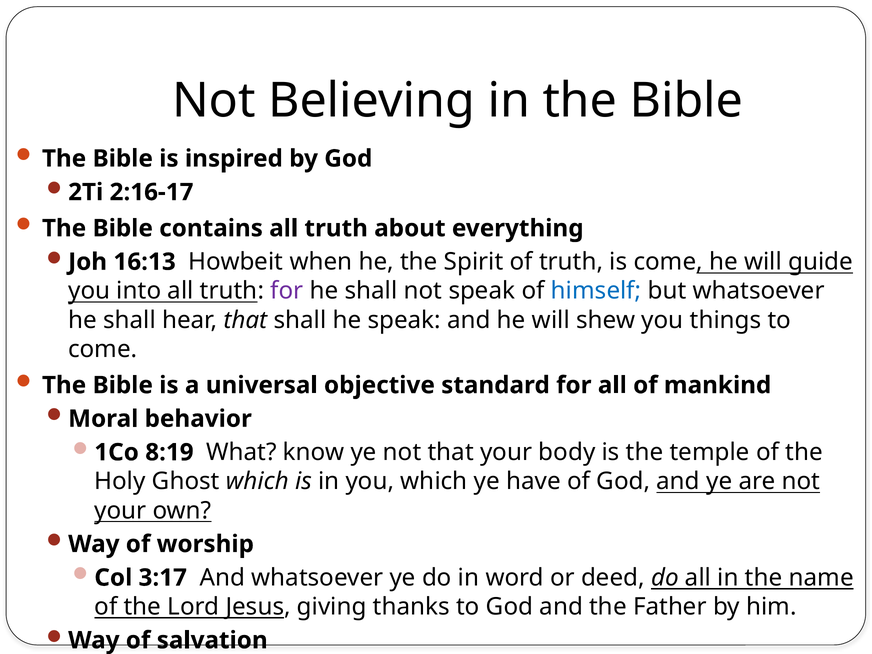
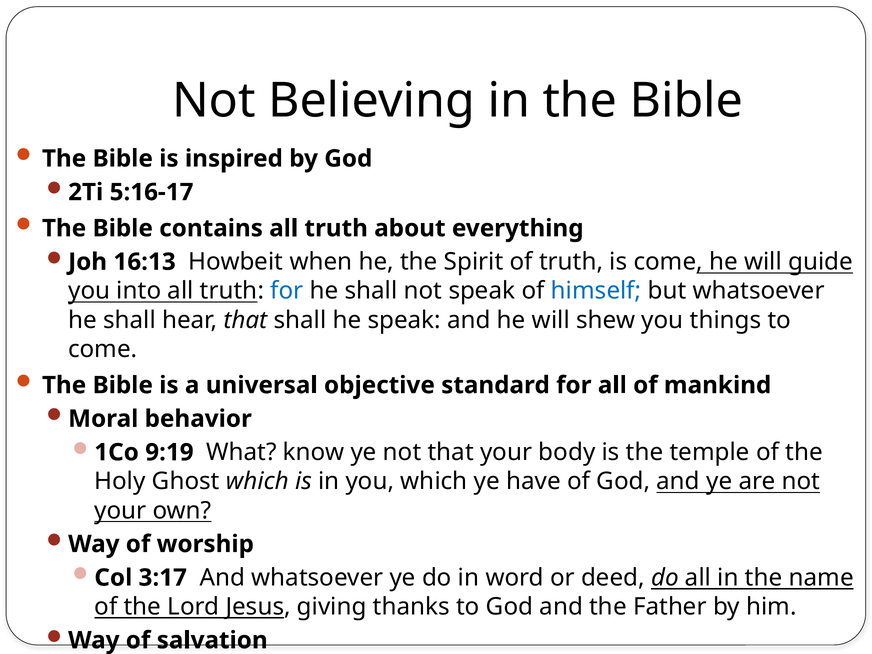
2:16-17: 2:16-17 -> 5:16-17 (152, 192)
for colour: purple -> blue (287, 291)
8:19: 8:19 -> 9:19 (169, 452)
